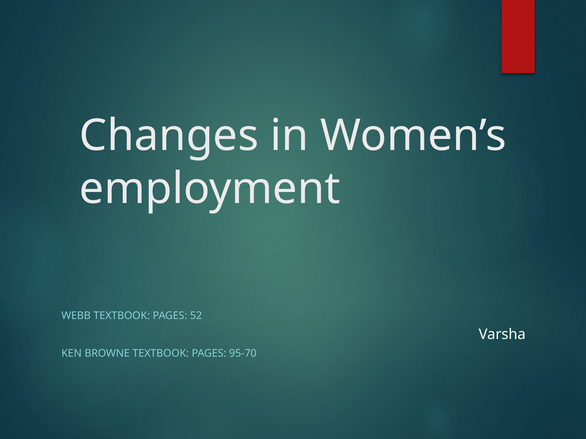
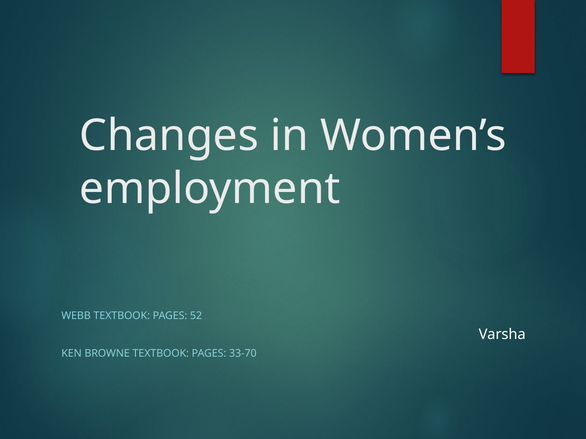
95-70: 95-70 -> 33-70 (243, 354)
